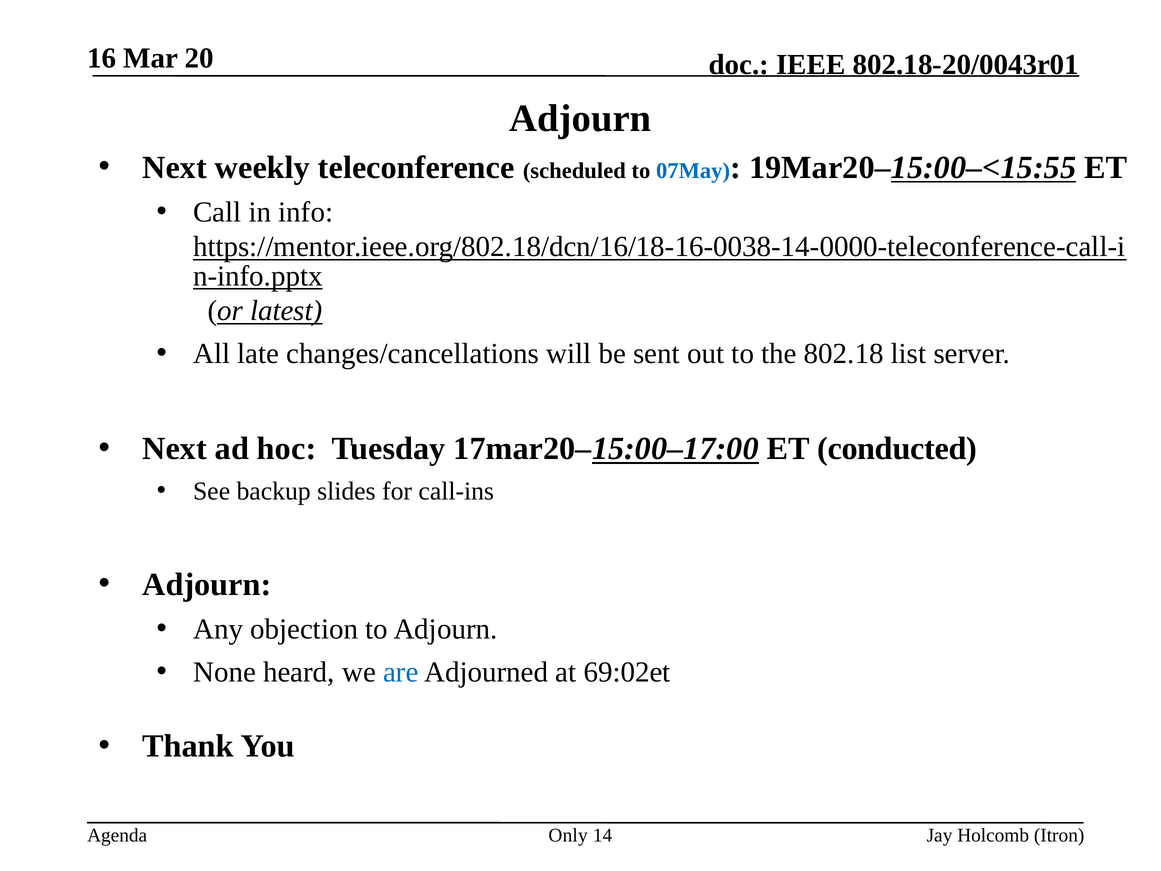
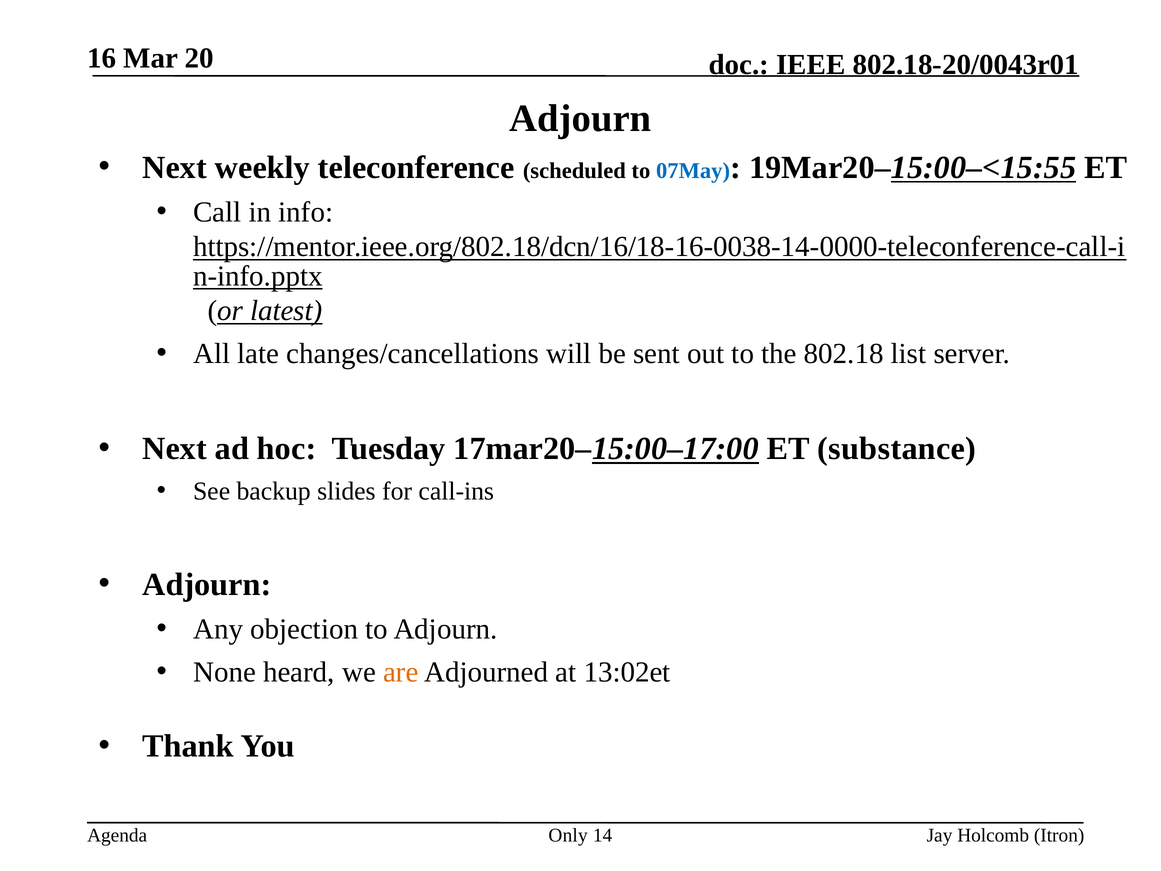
conducted: conducted -> substance (897, 449)
are colour: blue -> orange (401, 672)
69:02et: 69:02et -> 13:02et (627, 672)
